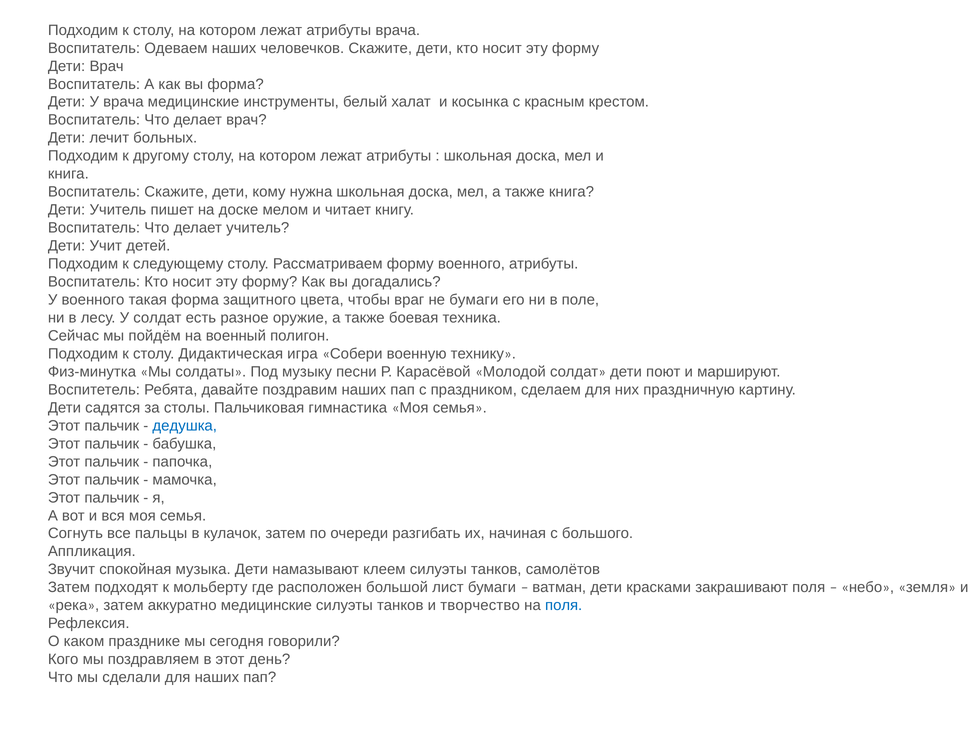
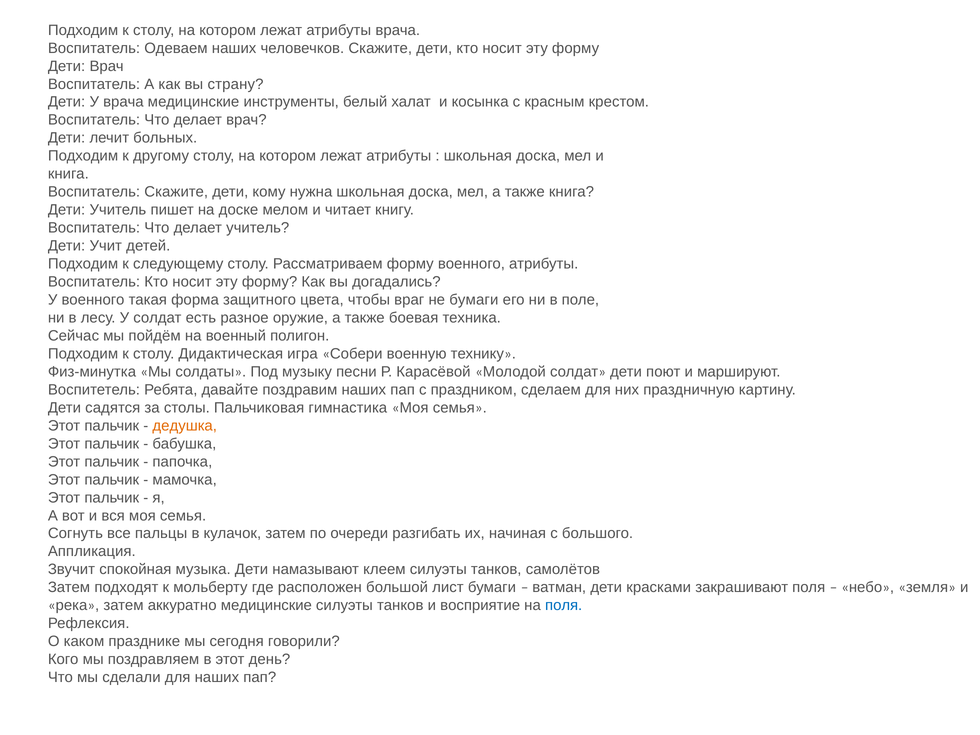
вы форма: форма -> страну (236, 84)
дедушка colour: blue -> orange (185, 426)
творчество: творчество -> восприятие (480, 605)
